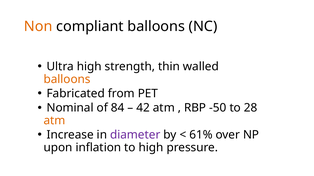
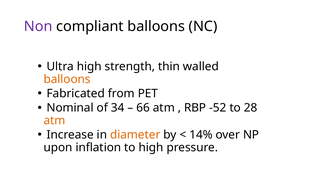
Non colour: orange -> purple (38, 26)
84: 84 -> 34 (118, 108)
42: 42 -> 66 (143, 108)
-50: -50 -> -52 (218, 108)
diameter colour: purple -> orange (135, 135)
61%: 61% -> 14% (201, 135)
